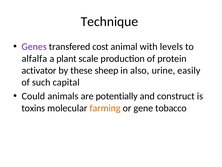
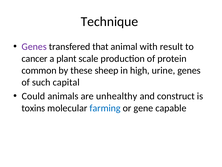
cost: cost -> that (100, 47)
levels: levels -> result (171, 47)
alfalfa: alfalfa -> cancer (35, 58)
activator: activator -> common (39, 70)
also: also -> high (140, 70)
urine easily: easily -> genes (189, 70)
potentially: potentially -> unhealthy (117, 96)
farming colour: orange -> blue (105, 108)
tobacco: tobacco -> capable (171, 108)
